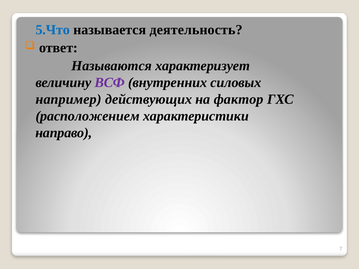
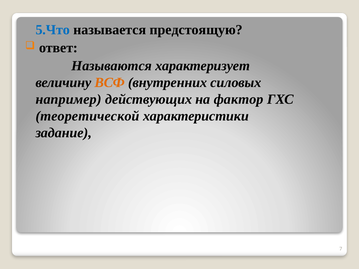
деятельность: деятельность -> предстоящую (196, 30)
ВСФ colour: purple -> orange (110, 83)
расположением: расположением -> теоретической (88, 116)
направо: направо -> задание (64, 133)
